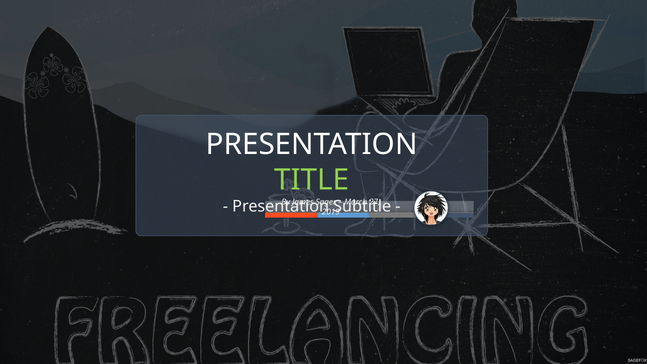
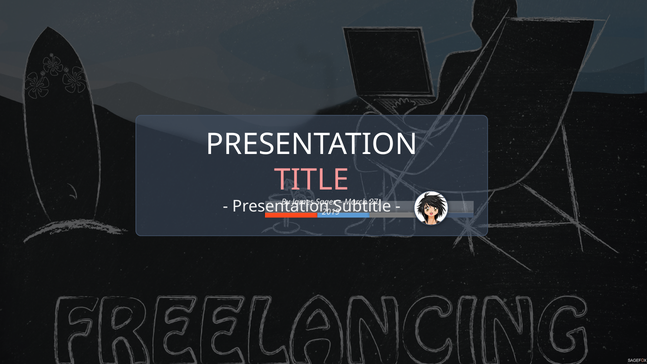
TITLE colour: light green -> pink (312, 180)
